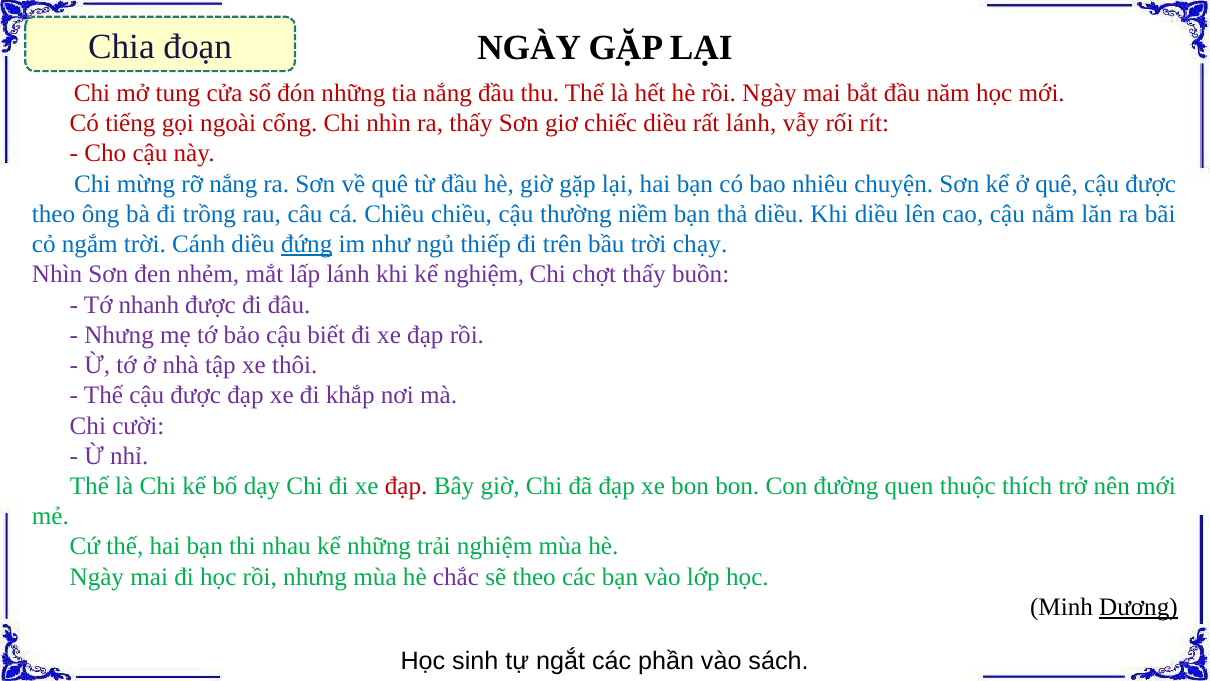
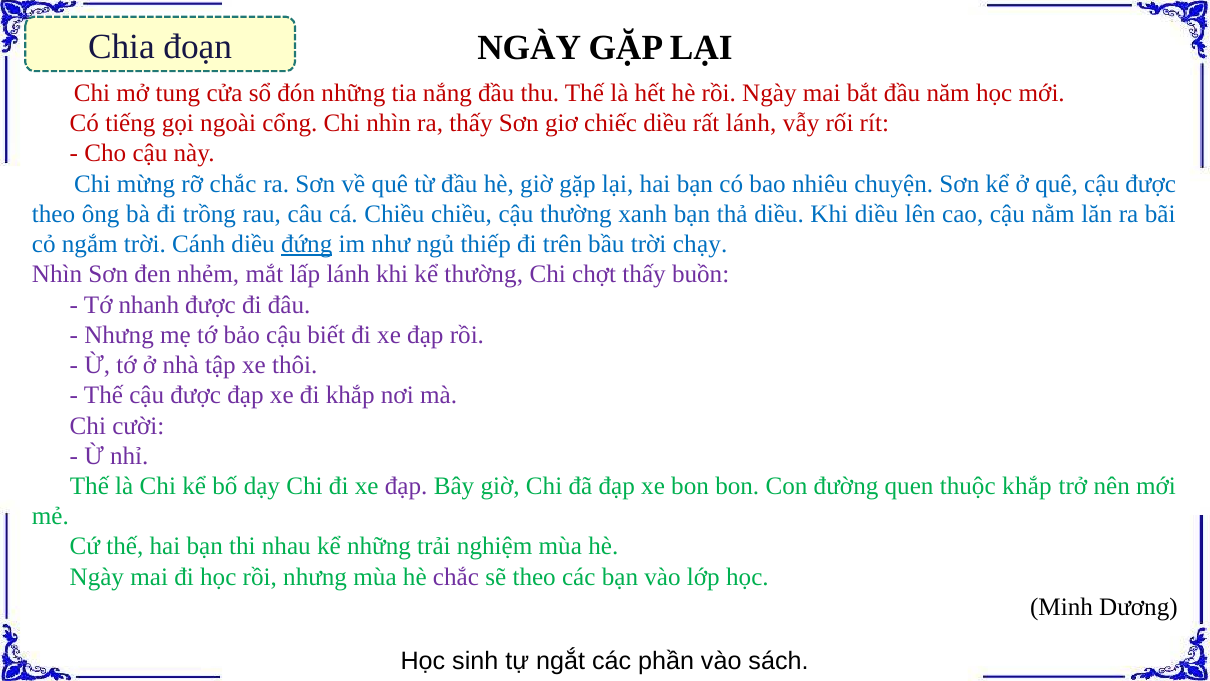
rỡ nắng: nắng -> chắc (233, 184)
niềm: niềm -> xanh (643, 214)
kể nghiệm: nghiệm -> thường (484, 274)
đạp colour: red -> purple (406, 486)
thuộc thích: thích -> khắp (1027, 486)
Dương underline: present -> none (1138, 607)
